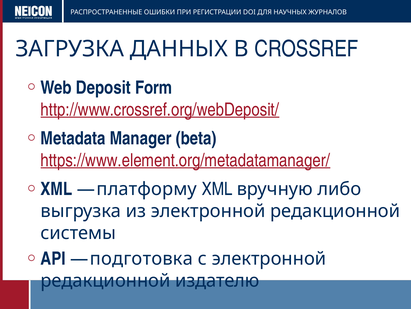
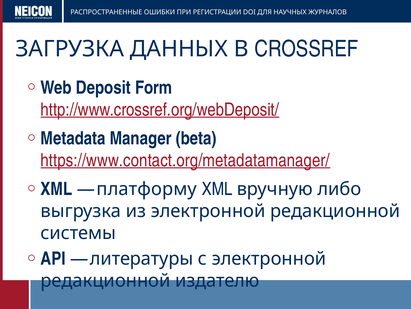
https://www.element.org/metadatamanager/: https://www.element.org/metadatamanager/ -> https://www.contact.org/metadatamanager/ (185, 160)
подготовка: подготовка -> литературы (142, 258)
